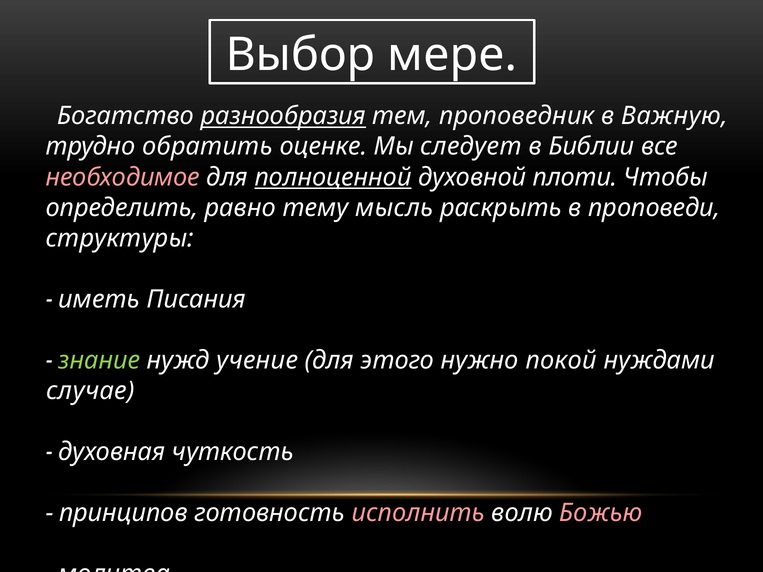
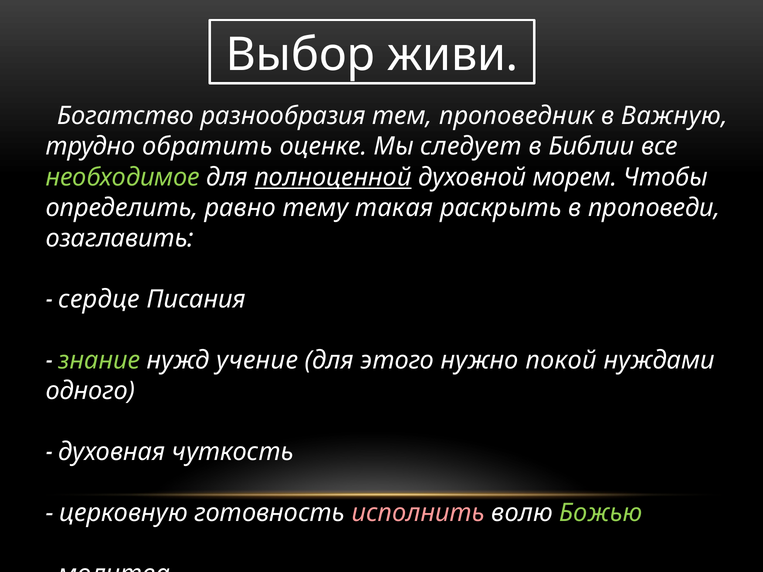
мере: мере -> живи (453, 55)
разнообразия underline: present -> none (283, 116)
необходимое colour: pink -> light green (123, 177)
плоти: плоти -> морем (575, 177)
мысль: мысль -> такая (394, 208)
структуры: структуры -> озаглавить (120, 238)
иметь: иметь -> сердце (99, 299)
случае: случае -> одного (90, 391)
принципов: принципов -> церковную (123, 513)
Божью colour: pink -> light green (601, 513)
